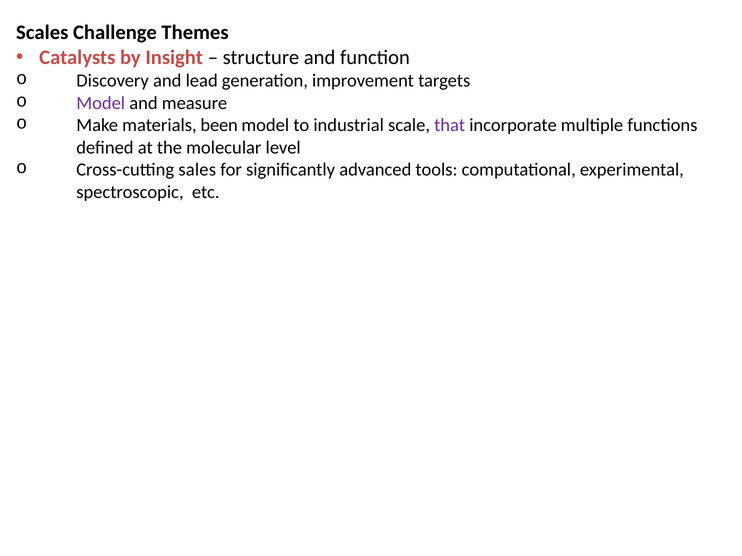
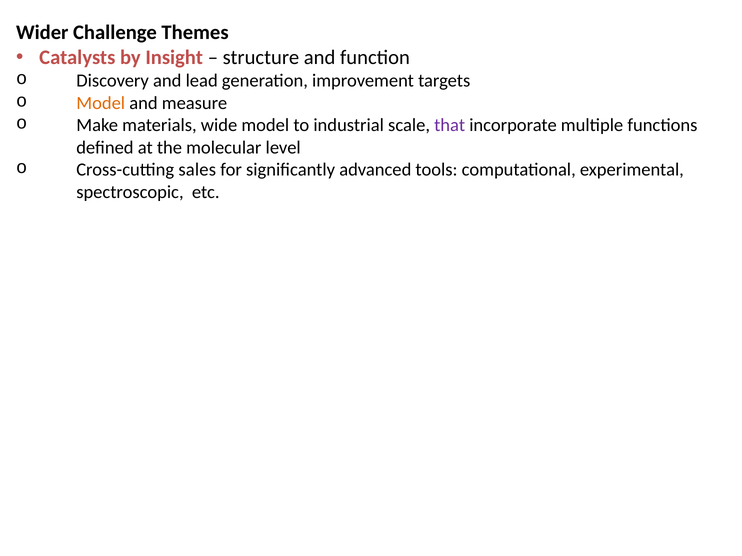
Scales: Scales -> Wider (42, 33)
Model colour: purple -> orange (101, 103)
been: been -> wide (219, 125)
